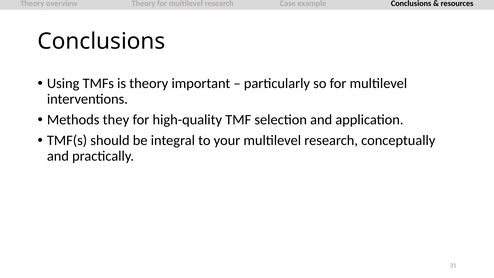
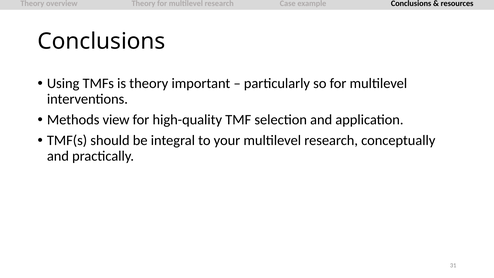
they: they -> view (116, 120)
